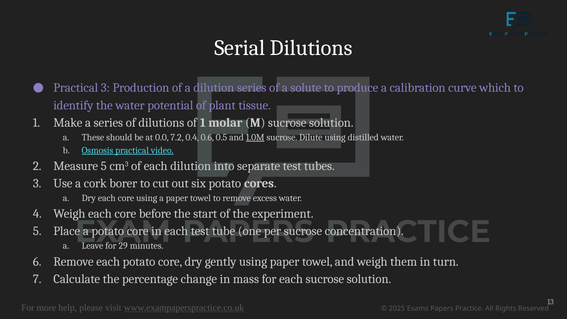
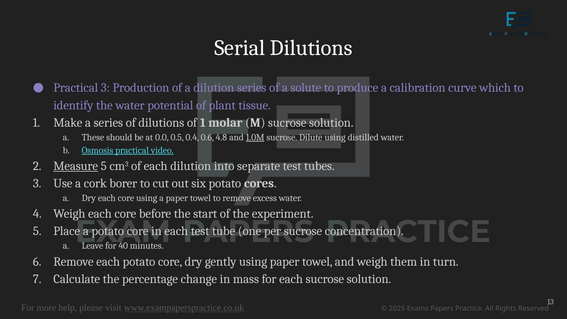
7.2: 7.2 -> 0.5 (177, 137)
0.5: 0.5 -> 4.8 (221, 137)
Measure underline: none -> present (76, 166)
29: 29 -> 40 (123, 246)
